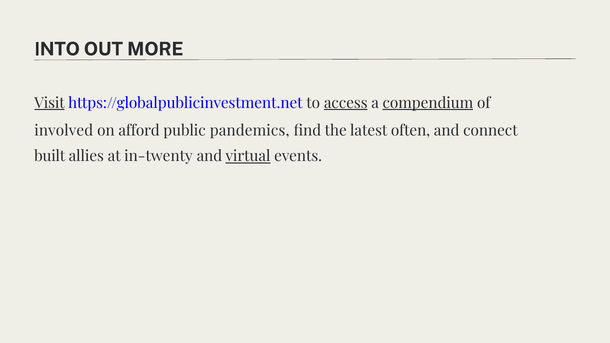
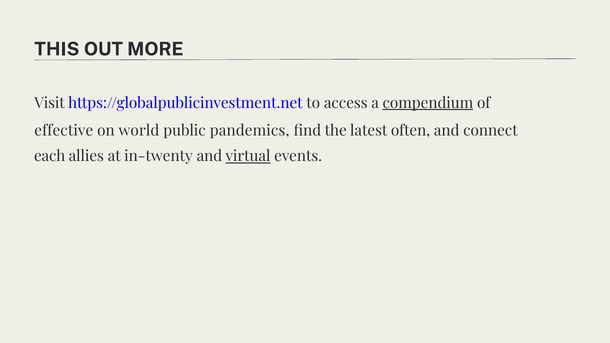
INTO: INTO -> THIS (57, 49)
Visit underline: present -> none (49, 103)
access underline: present -> none (346, 103)
involved: involved -> effective (64, 131)
afford: afford -> world (139, 131)
built: built -> each (50, 156)
